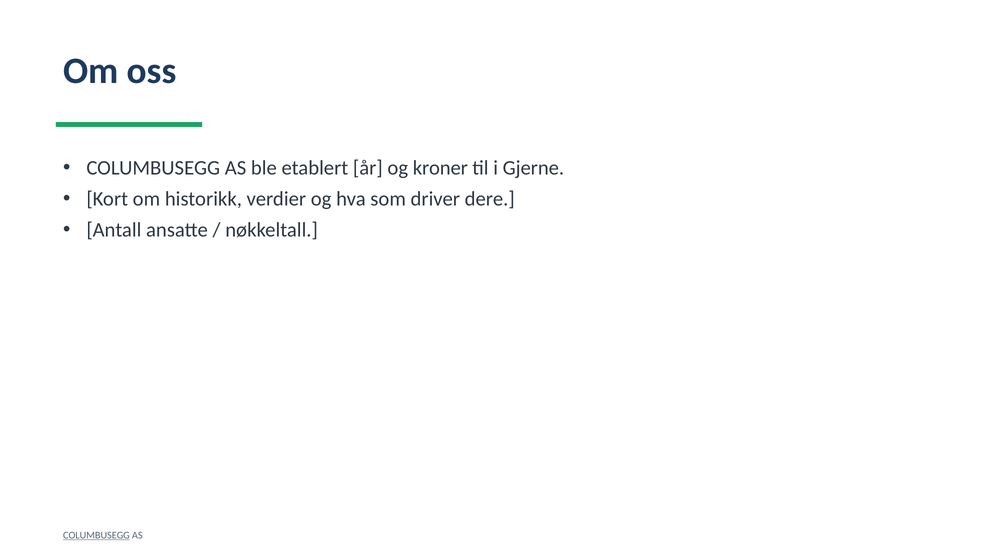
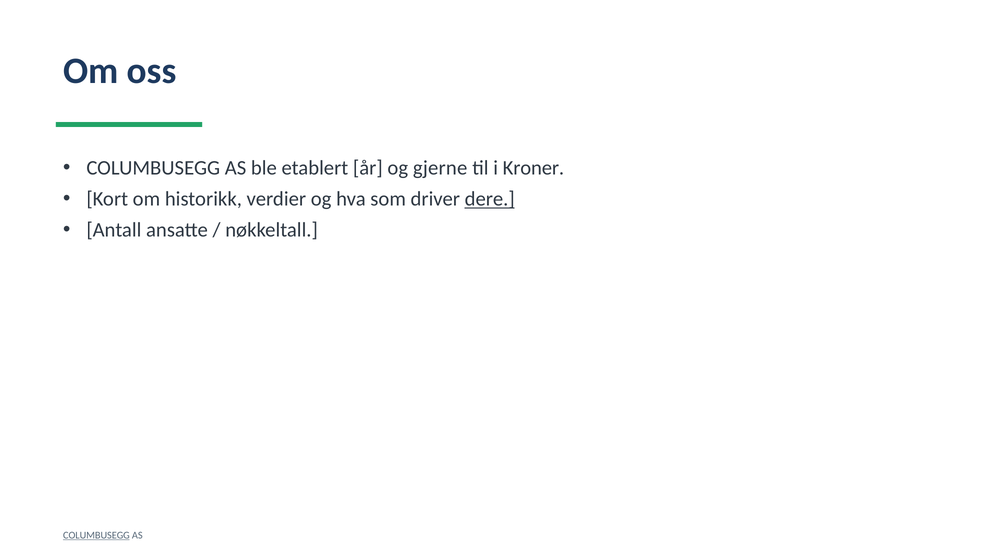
kroner: kroner -> gjerne (440, 168)
Gjerne: Gjerne -> Kroner (533, 168)
dere underline: none -> present (490, 199)
